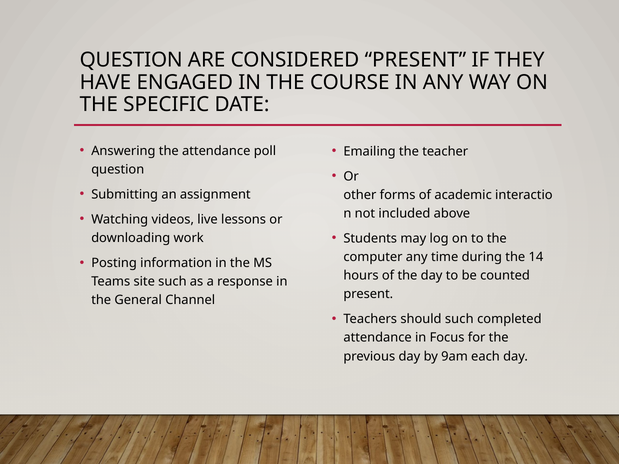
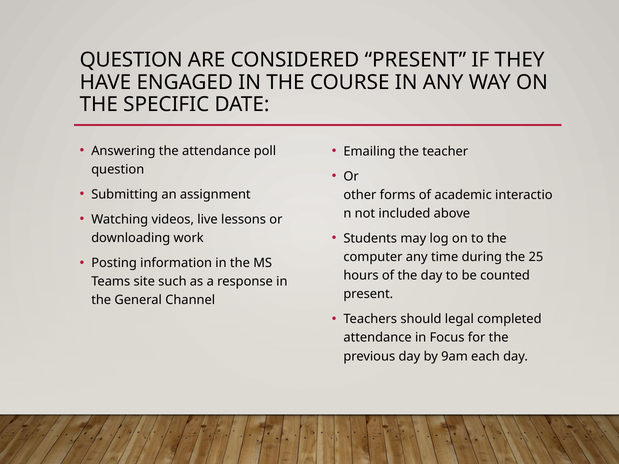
14: 14 -> 25 (536, 257)
should such: such -> legal (459, 319)
